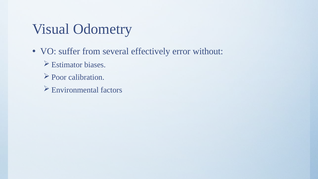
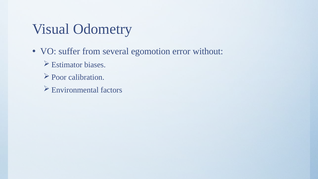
effectively: effectively -> egomotion (151, 51)
